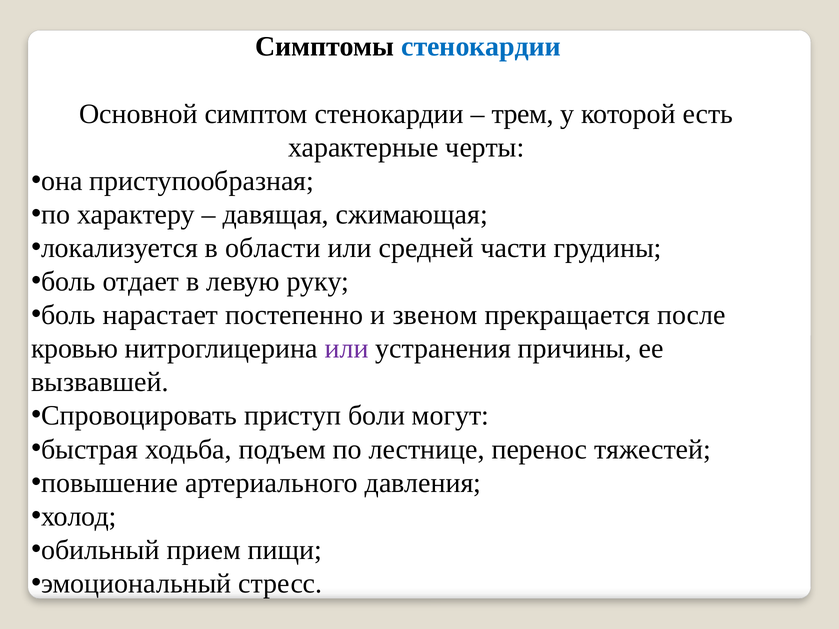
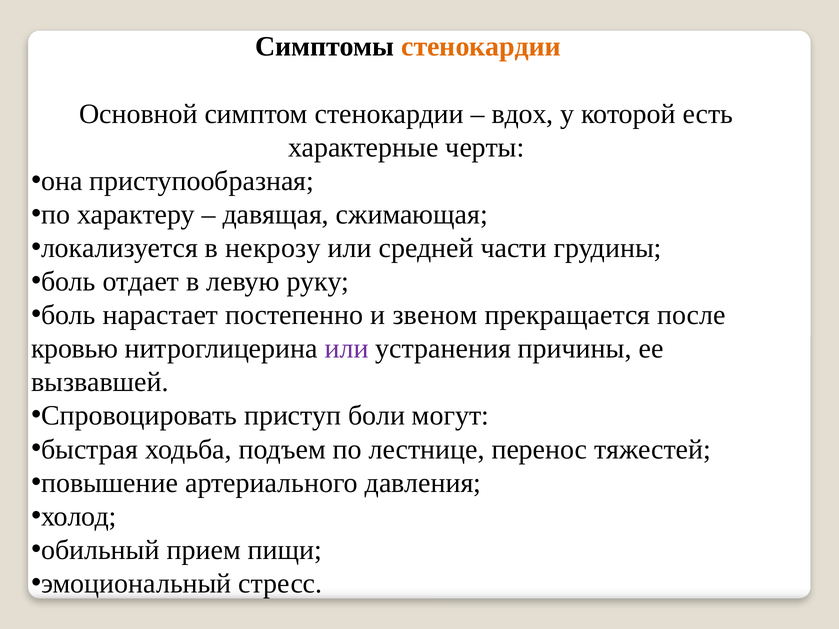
стенокардии colour: blue -> orange (481, 47)
трем: трем -> вдох (523, 114)
области: области -> некрозу (273, 248)
